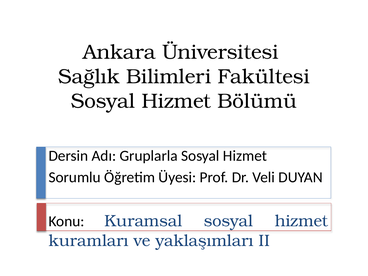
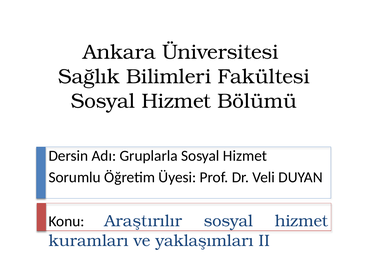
Kuramsal: Kuramsal -> Araştırılır (143, 221)
